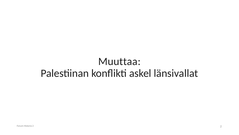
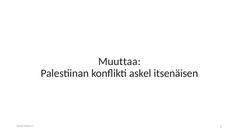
länsivallat: länsivallat -> itsenäisen (176, 73)
